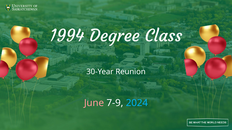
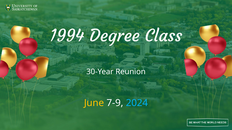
June colour: pink -> yellow (94, 103)
